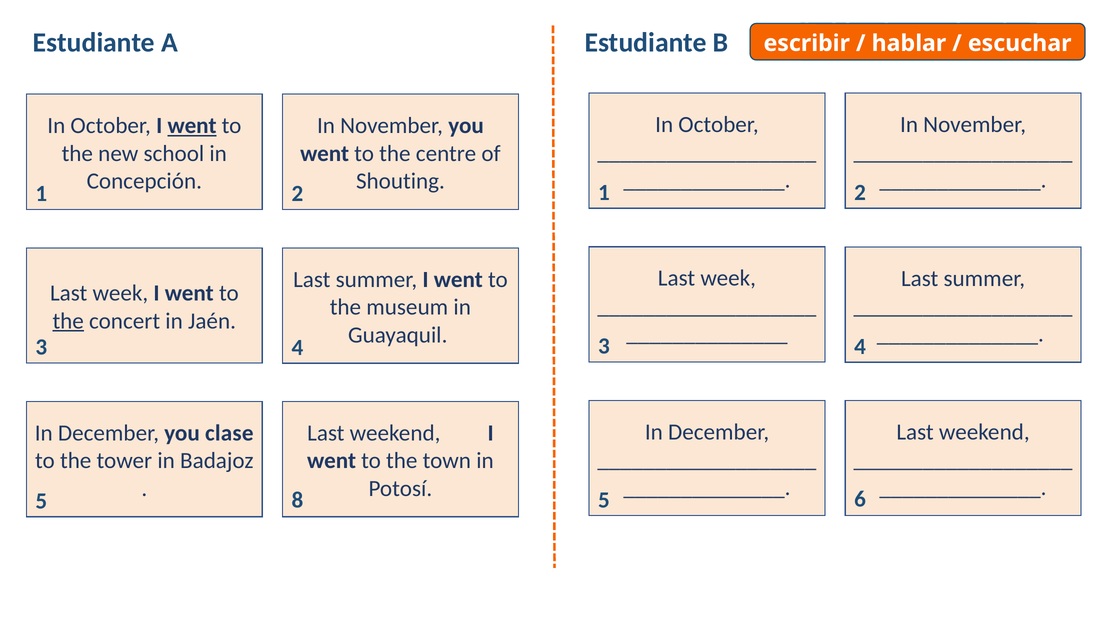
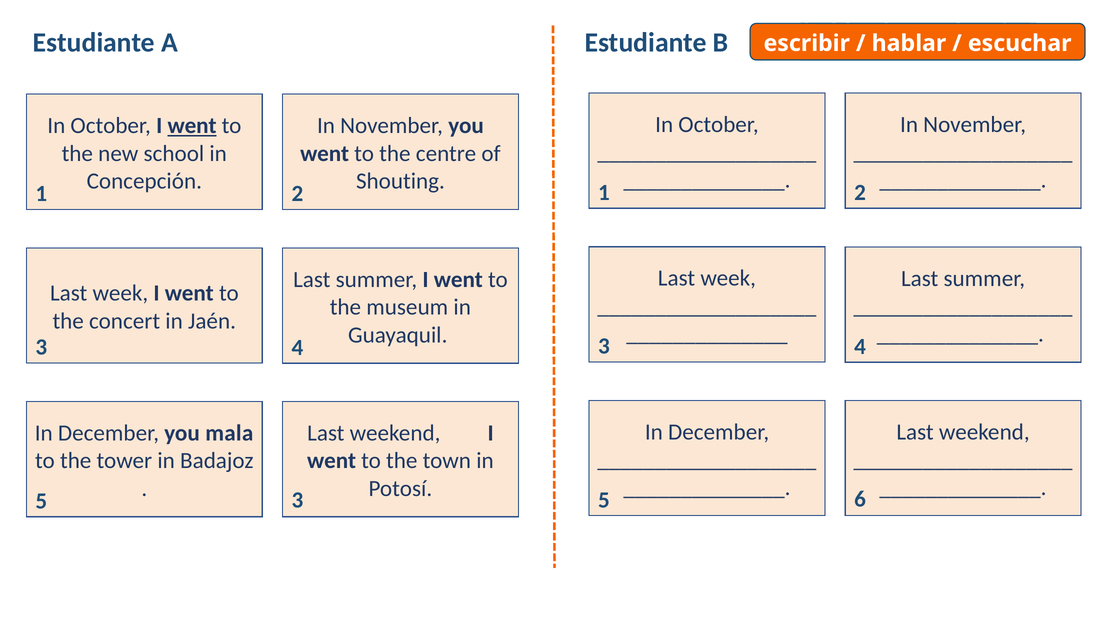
the underline: present -> none (68, 321)
clase: clase -> mala (229, 433)
5 8: 8 -> 3 (297, 500)
